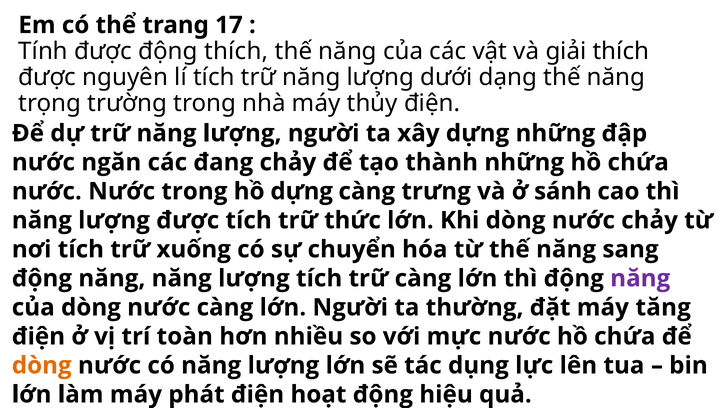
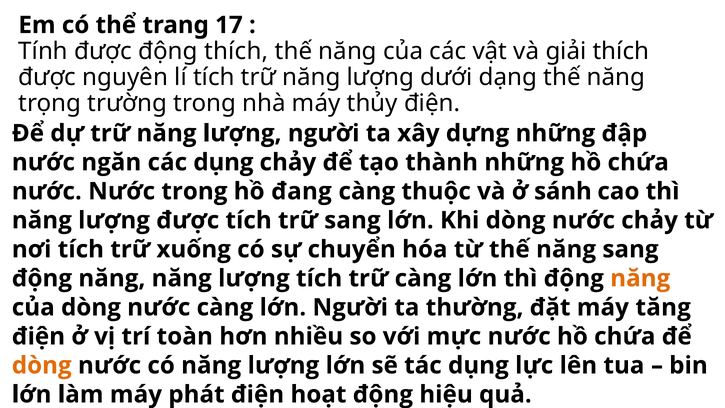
các đang: đang -> dụng (223, 162)
hồ dựng: dựng -> đang (301, 191)
trưng: trưng -> thuộc (436, 191)
trữ thức: thức -> sang (352, 220)
năng colour: purple -> orange (640, 278)
